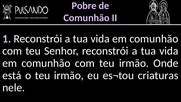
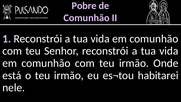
criaturas: criaturas -> habitarei (158, 75)
